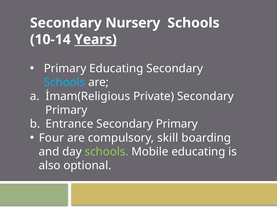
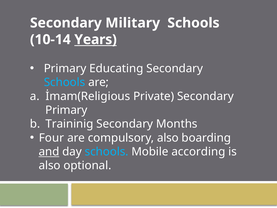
Nursery: Nursery -> Military (133, 23)
Entrance: Entrance -> Traininig (69, 124)
Primary: Primary -> Months (177, 124)
compulsory skill: skill -> also (168, 138)
and underline: none -> present (49, 152)
schools colour: light green -> light blue (107, 152)
Mobile educating: educating -> according (198, 152)
